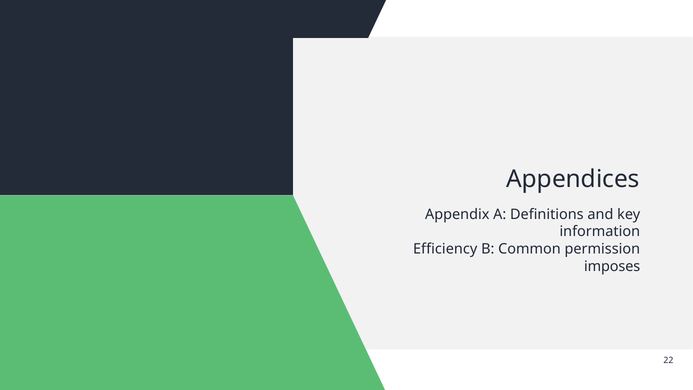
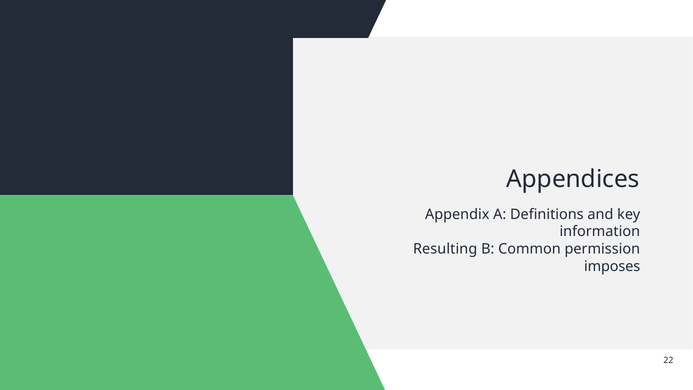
Efficiency: Efficiency -> Resulting (445, 249)
